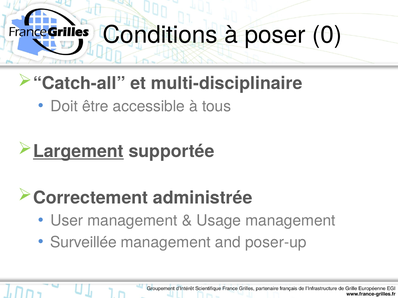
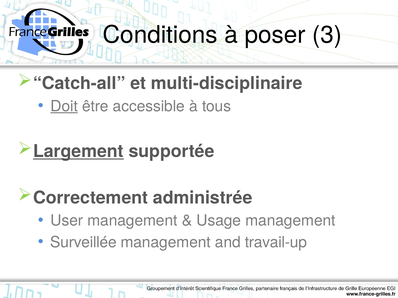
0: 0 -> 3 (327, 35)
Doit underline: none -> present (64, 106)
poser-up: poser-up -> travail-up (276, 243)
